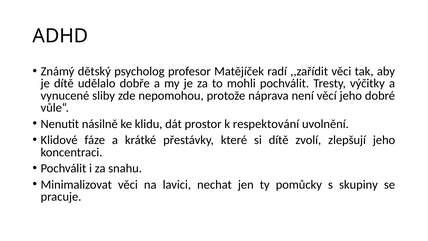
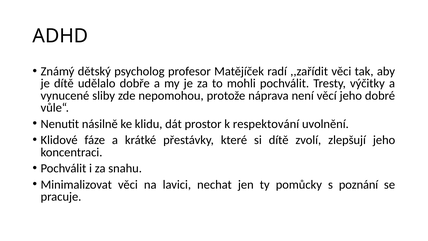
skupiny: skupiny -> poznání (359, 184)
